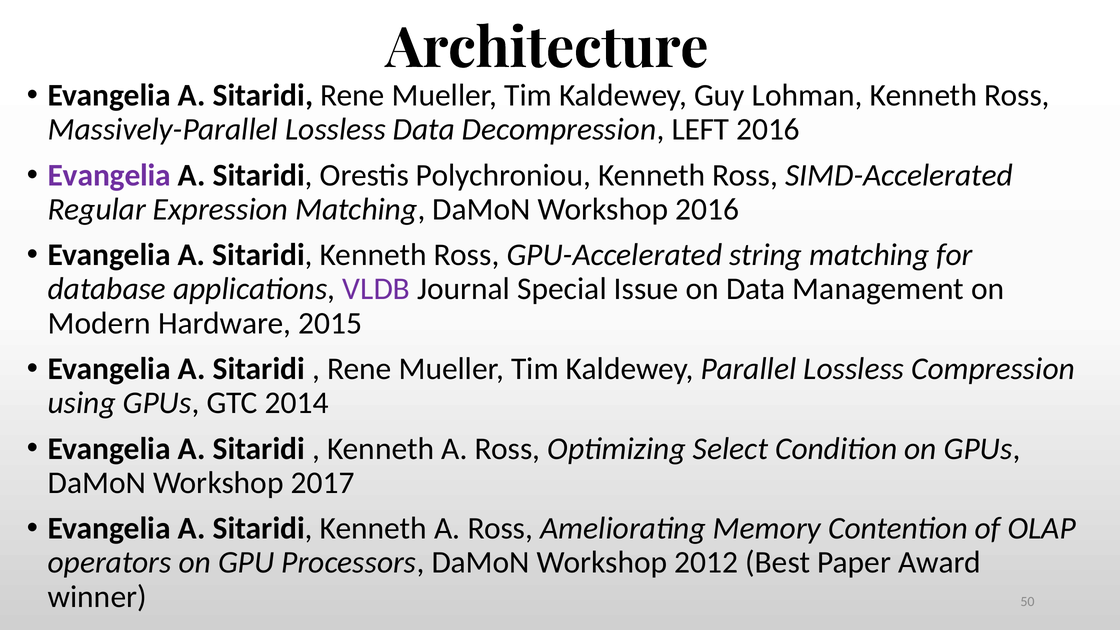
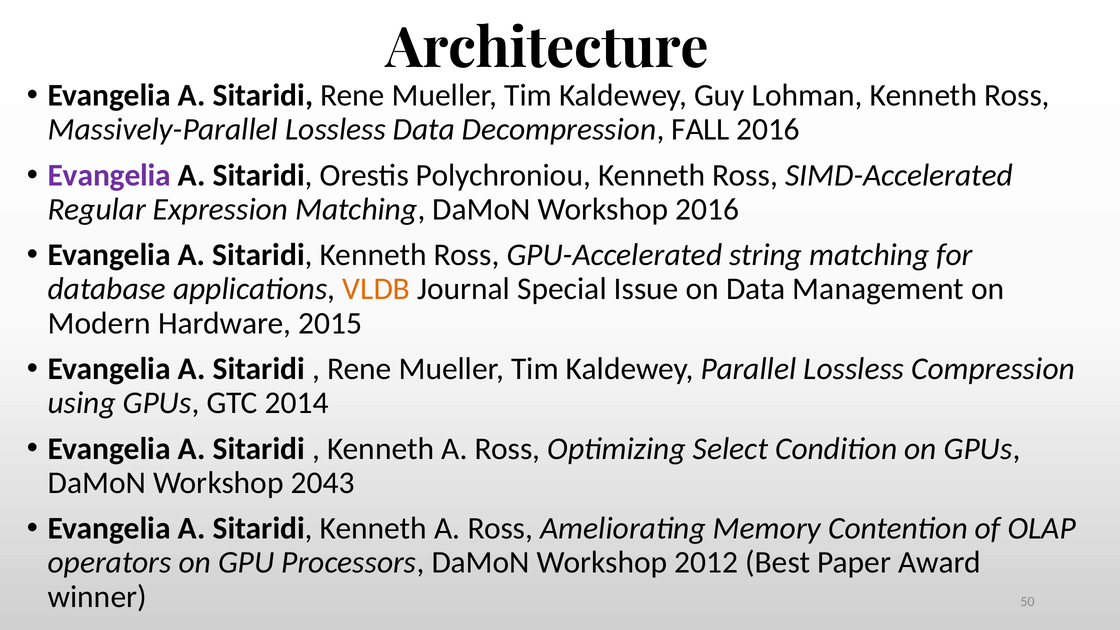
LEFT: LEFT -> FALL (700, 129)
VLDB colour: purple -> orange (376, 289)
2017: 2017 -> 2043 (323, 483)
